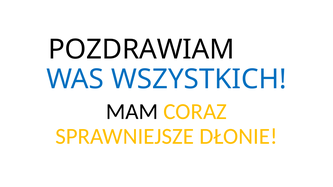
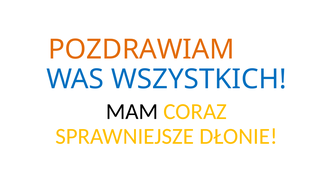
POZDRAWIAM colour: black -> orange (141, 49)
